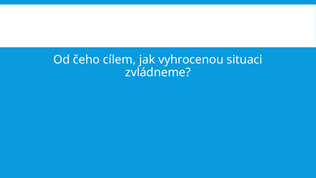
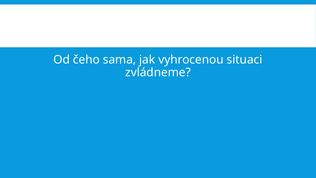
cílem: cílem -> sama (120, 60)
